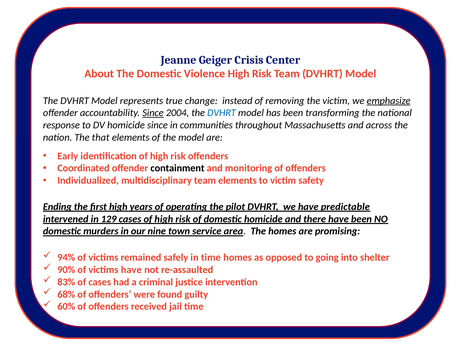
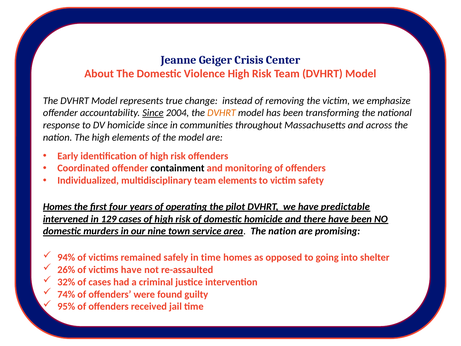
emphasize underline: present -> none (389, 101)
DVHRT colour: blue -> orange (222, 113)
The that: that -> high (101, 137)
Ending: Ending -> Homes (57, 207)
first high: high -> four (118, 207)
area The homes: homes -> nation (282, 231)
90%: 90% -> 26% (66, 270)
83%: 83% -> 32% (66, 282)
68%: 68% -> 74% (66, 294)
60%: 60% -> 95% (66, 306)
